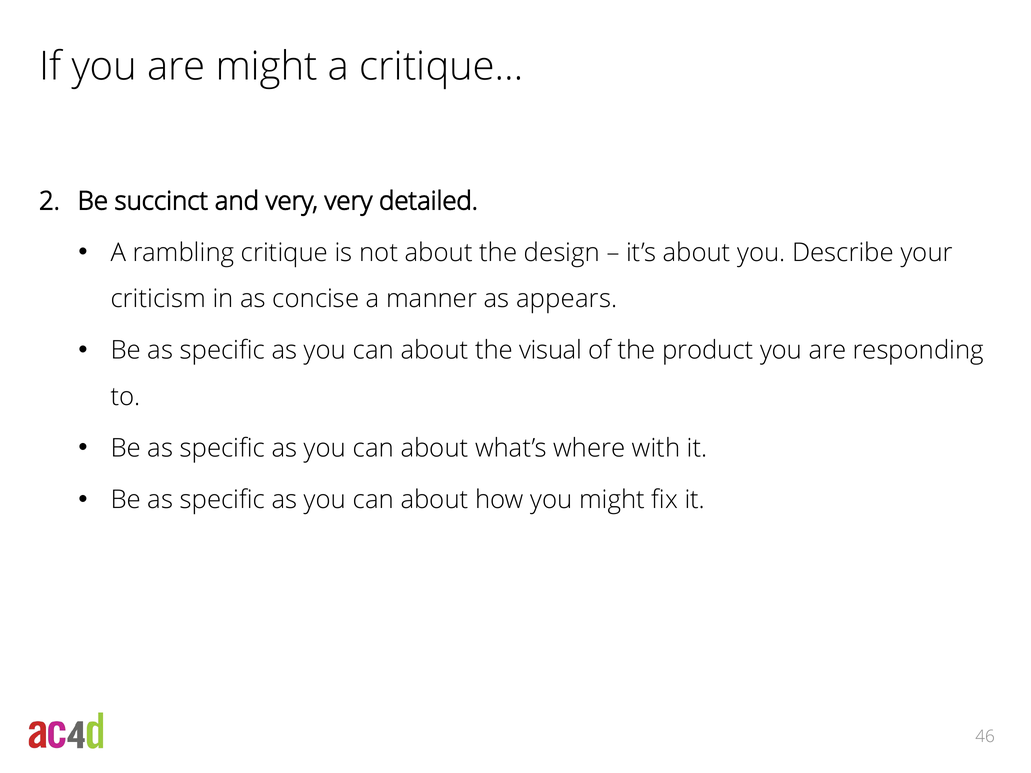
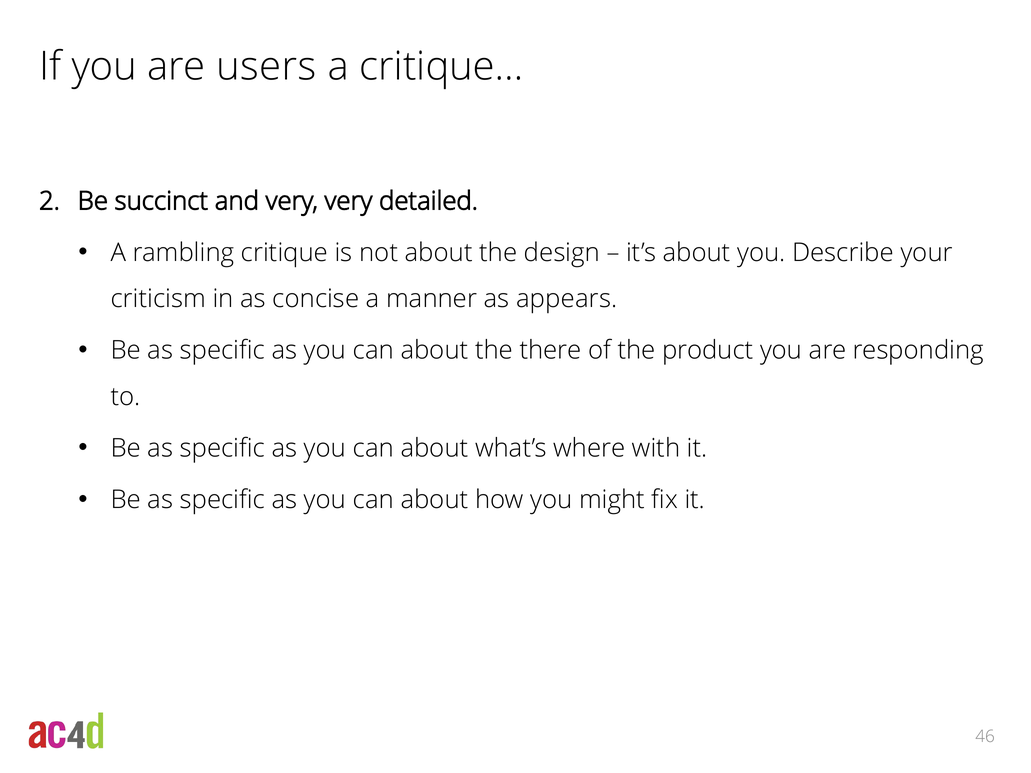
are might: might -> users (266, 66)
visual: visual -> there (551, 351)
